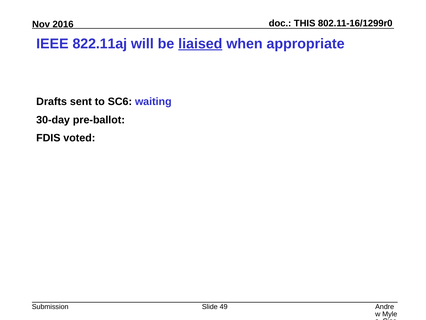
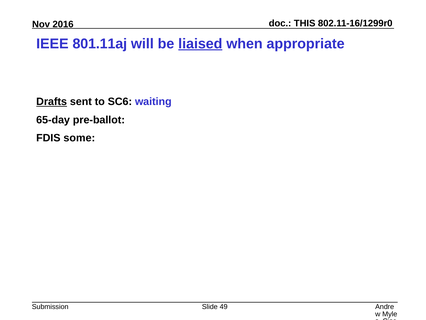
822.11aj: 822.11aj -> 801.11aj (100, 44)
Drafts underline: none -> present (52, 102)
30-day: 30-day -> 65-day (53, 120)
voted: voted -> some (79, 138)
